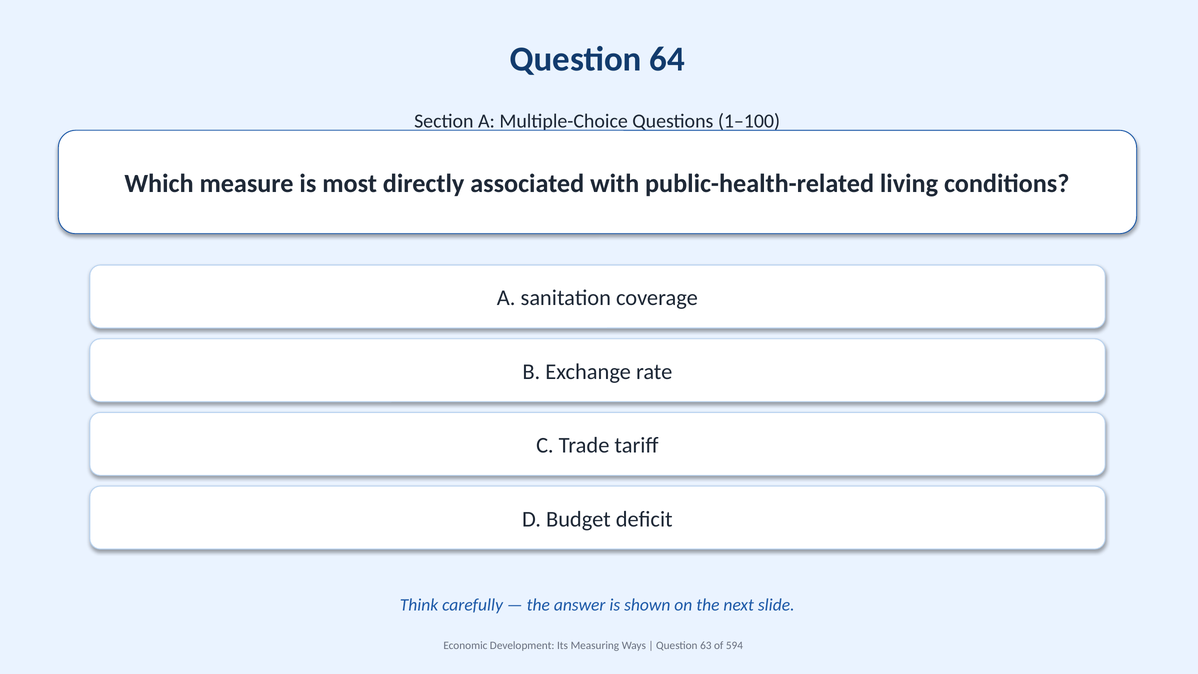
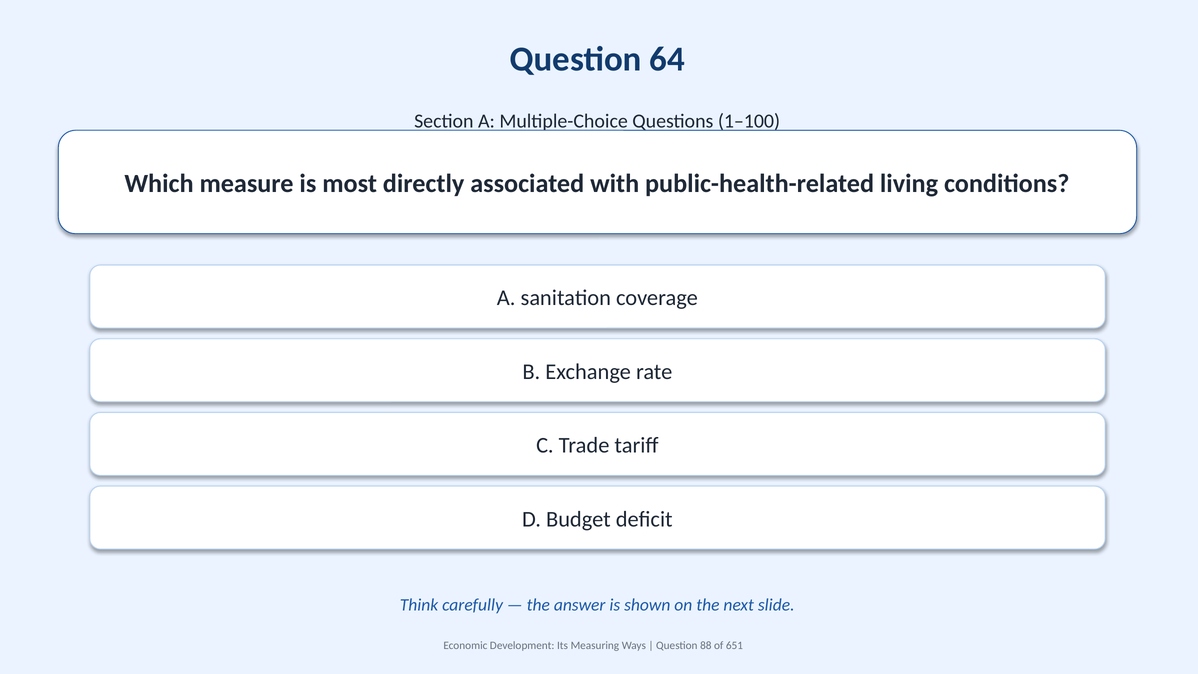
63: 63 -> 88 (706, 645)
594: 594 -> 651 (734, 645)
